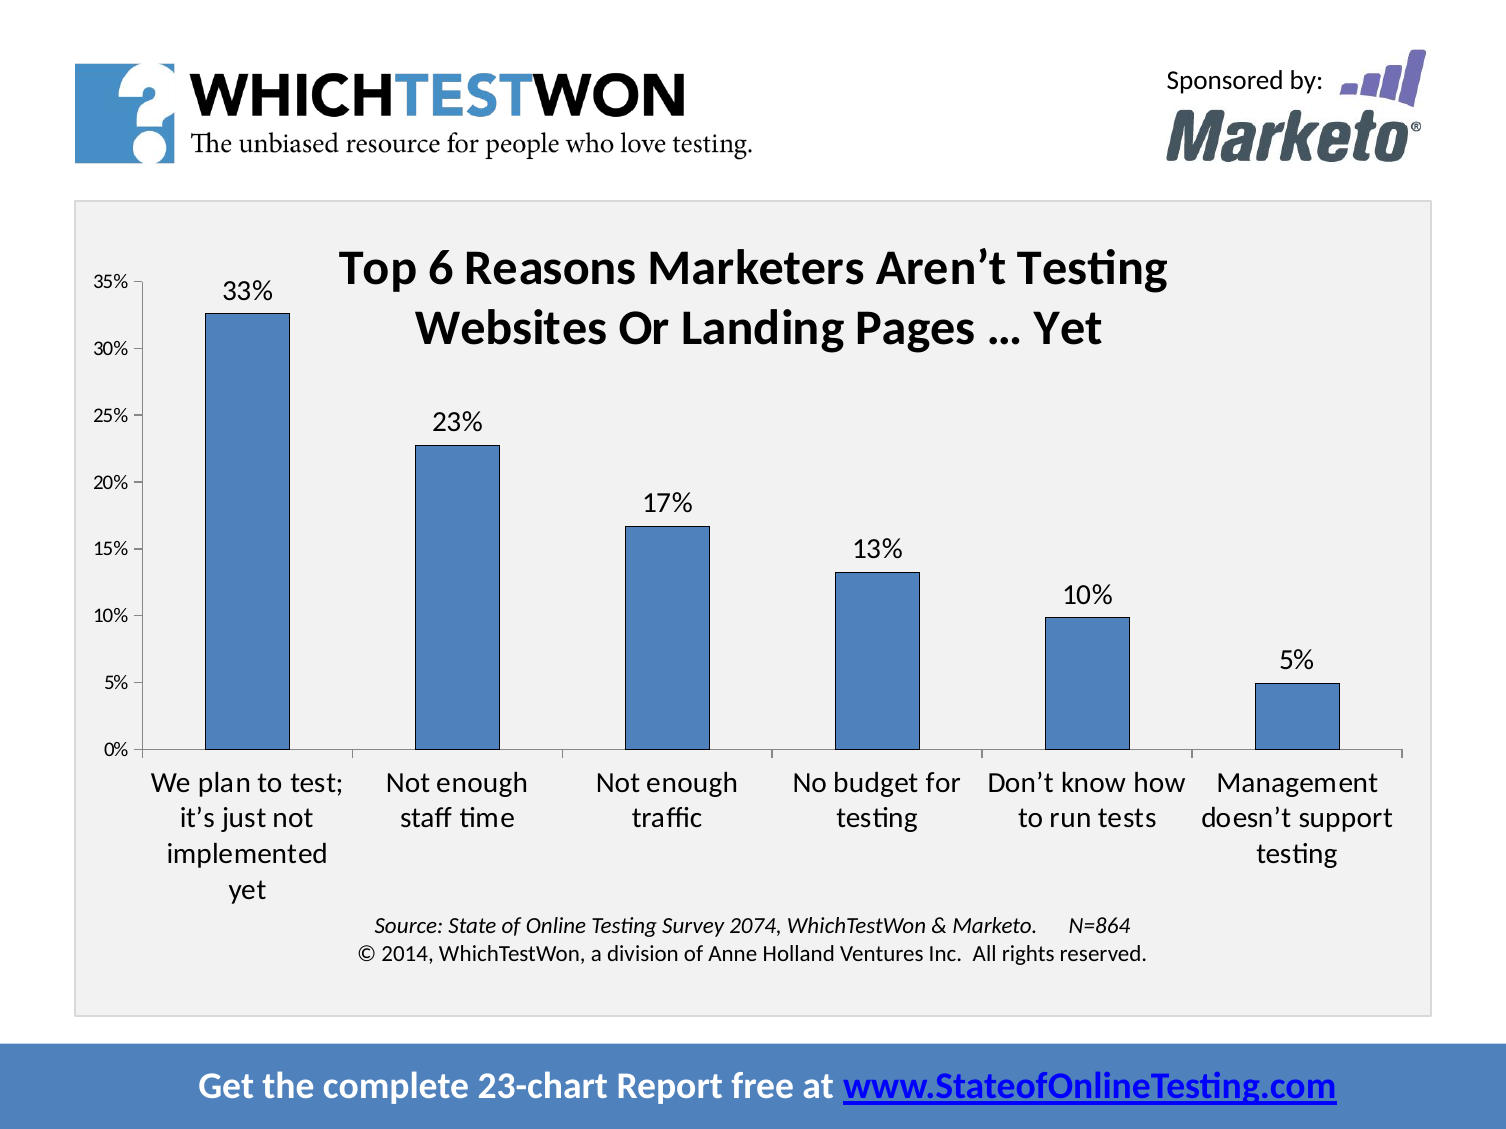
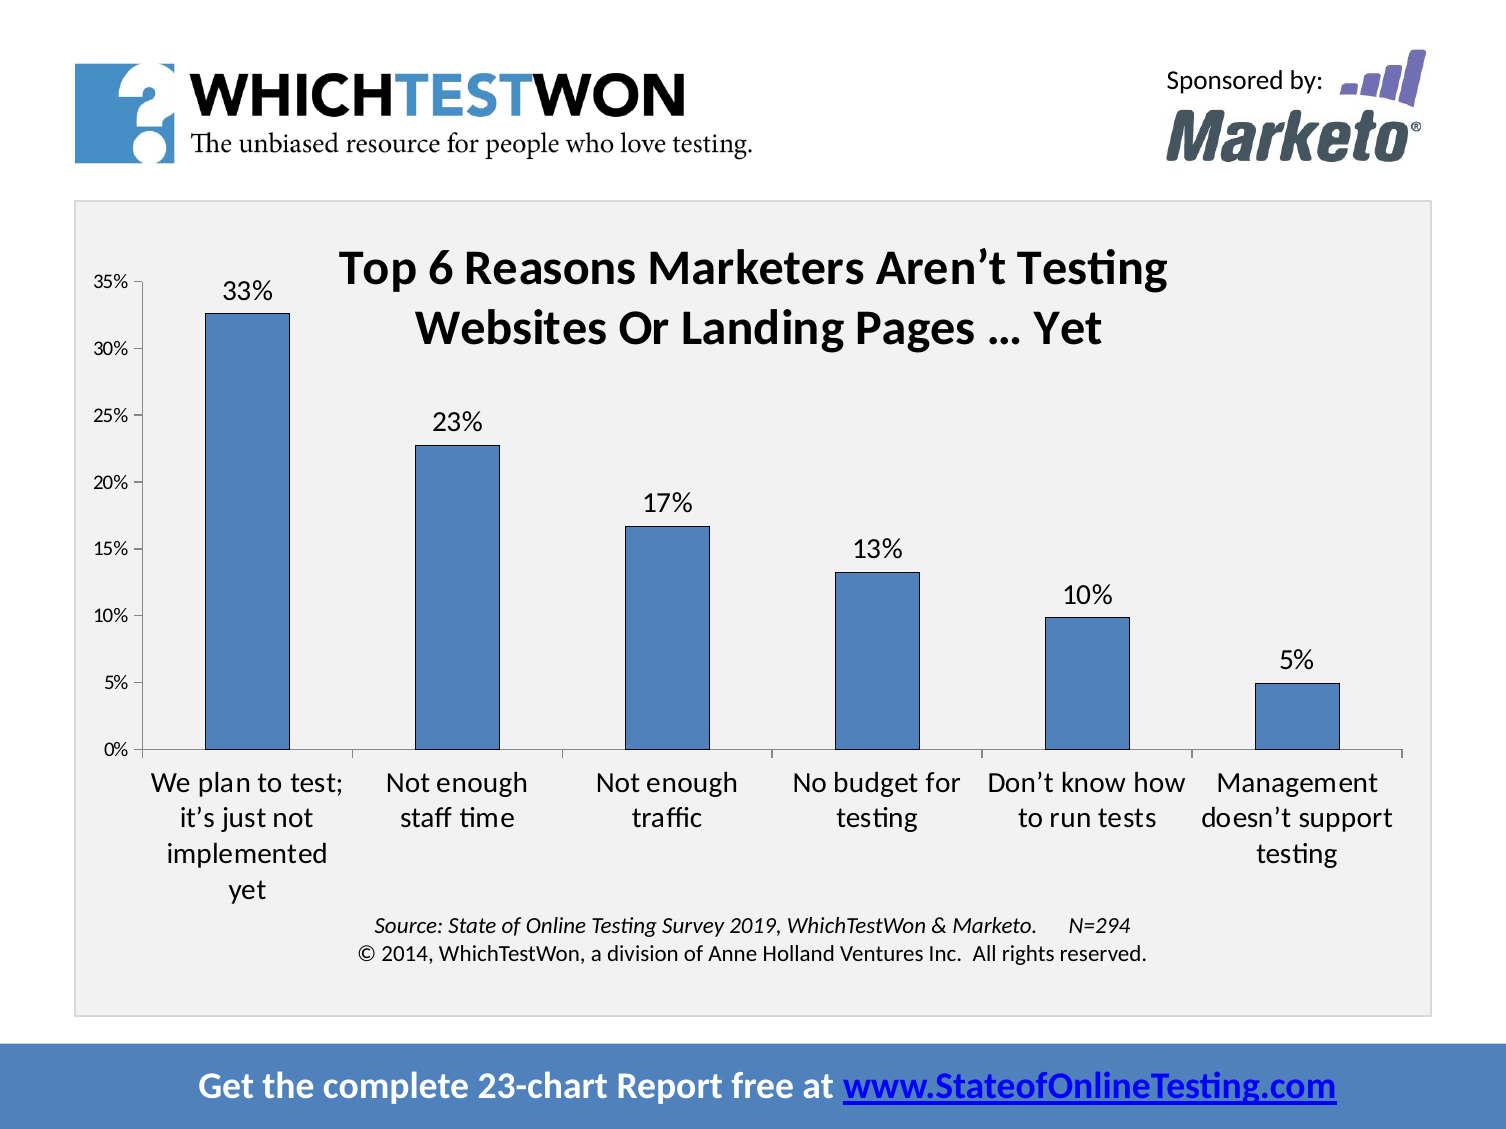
2074: 2074 -> 2019 (756, 926)
N=864: N=864 -> N=294 (1099, 926)
